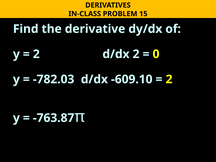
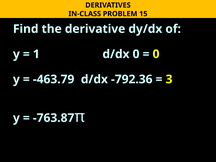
2: 2 -> 1 (36, 54)
d/dx 2: 2 -> 0 (136, 54)
-782.03: -782.03 -> -463.79 (54, 79)
-609.10: -609.10 -> -792.36 (132, 79)
2: 2 -> 3 (169, 79)
